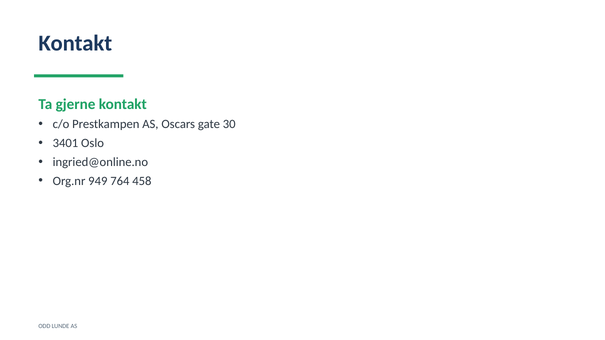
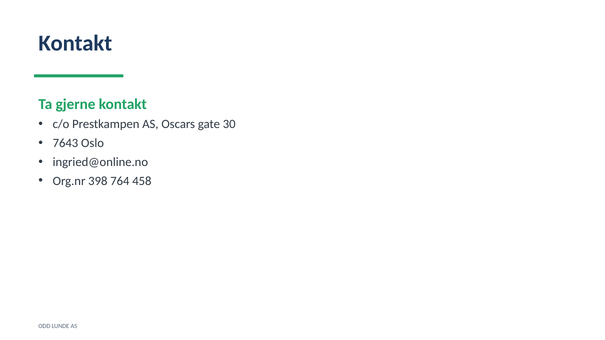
3401: 3401 -> 7643 (65, 143)
949: 949 -> 398 (98, 181)
